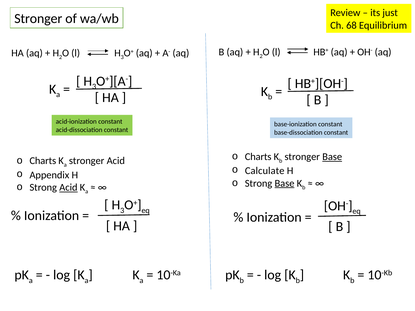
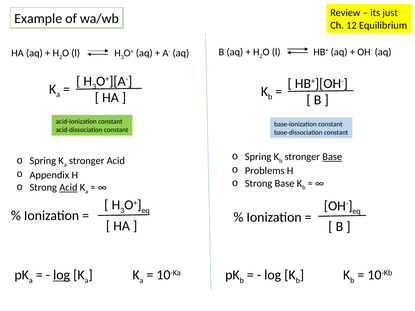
Stronger: Stronger -> Example (38, 19)
68: 68 -> 12 (351, 25)
Charts: Charts -> Spring (258, 157)
Charts: Charts -> Spring (43, 161)
Calculate: Calculate -> Problems (265, 171)
Base underline: present -> none (285, 183)
log underline: none -> present (62, 275)
